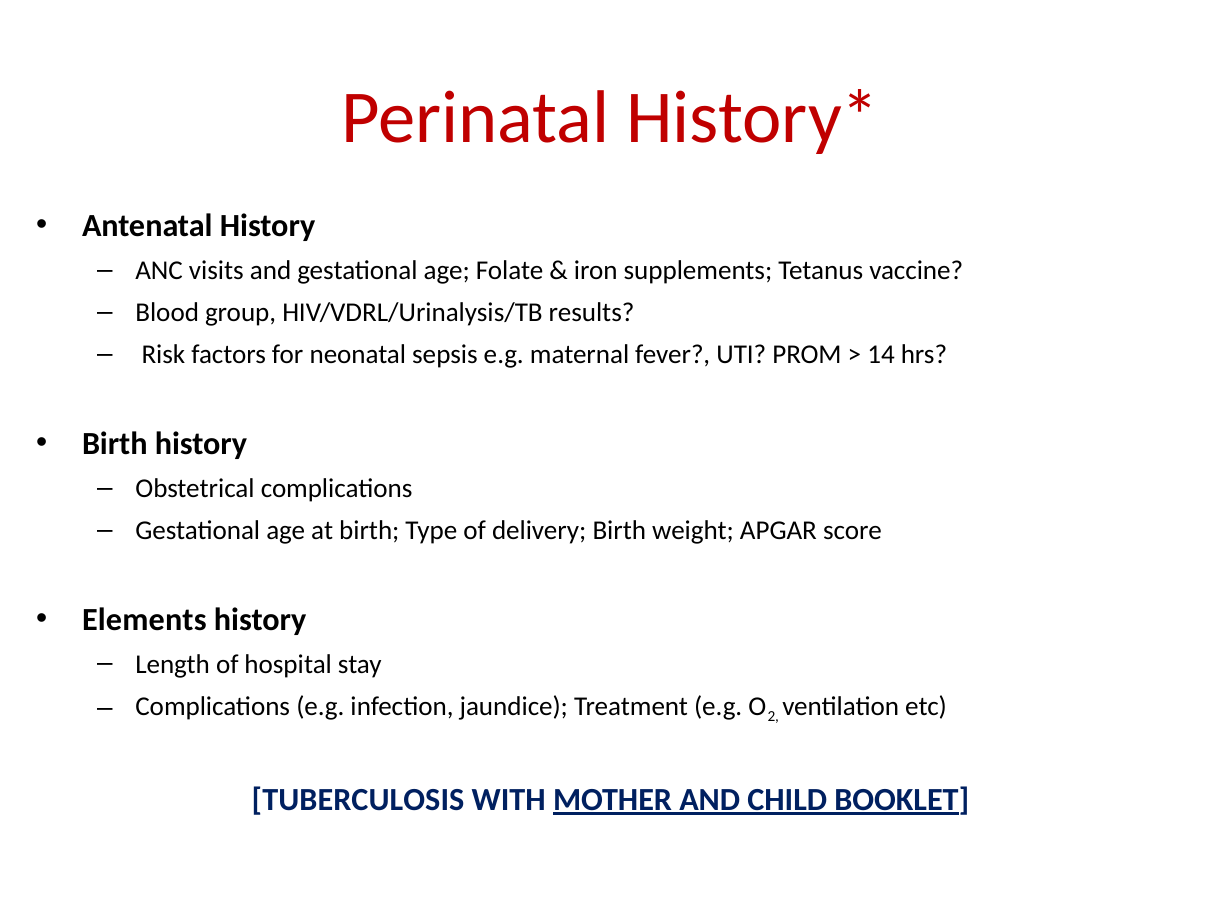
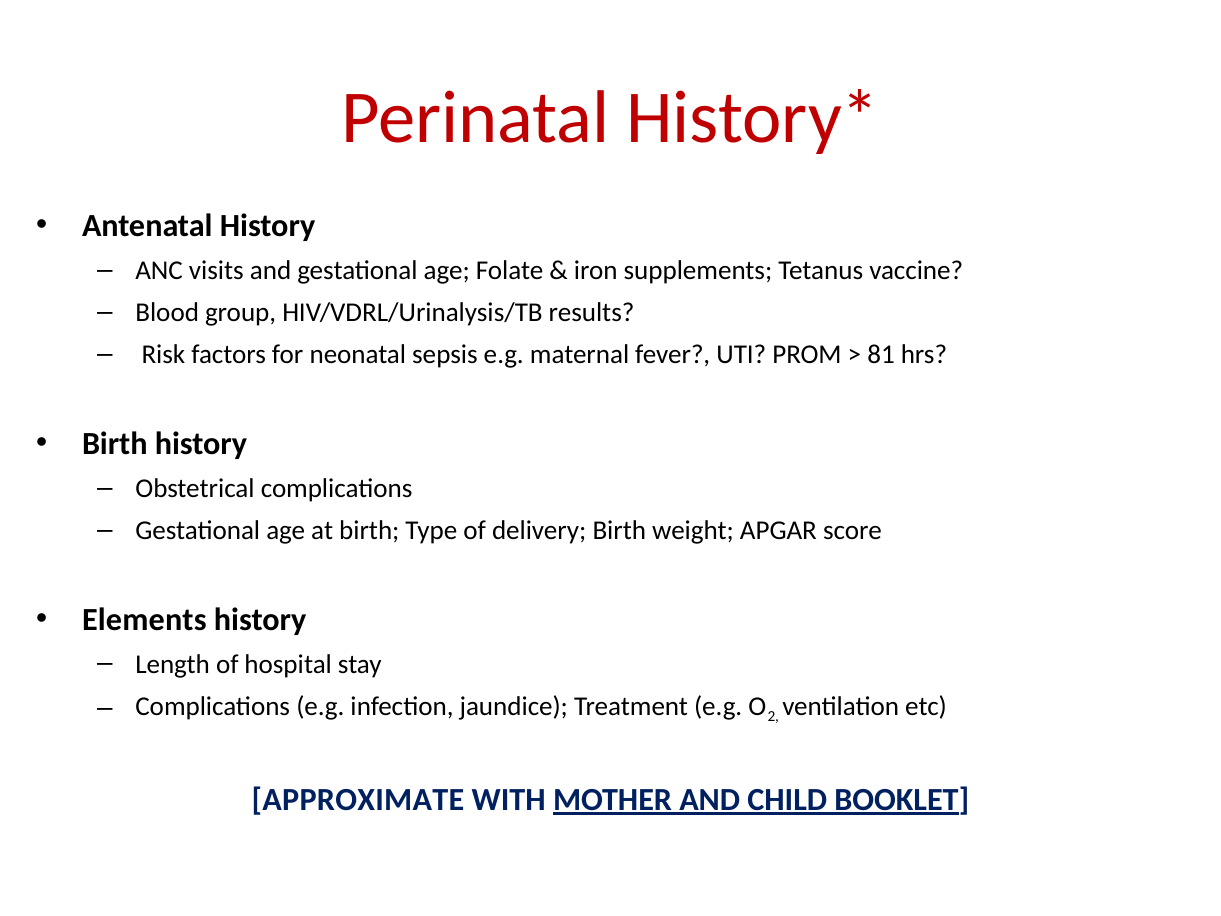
14: 14 -> 81 (881, 355)
TUBERCULOSIS: TUBERCULOSIS -> APPROXIMATE (358, 799)
